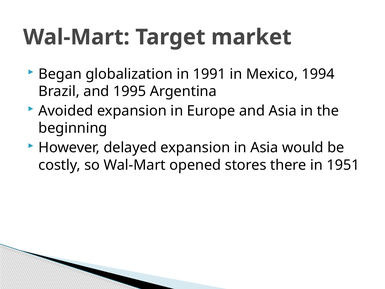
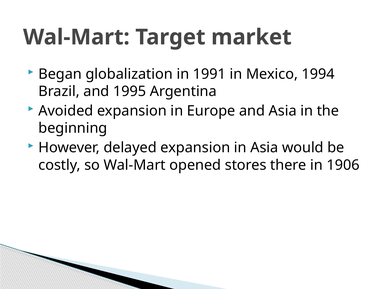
1951: 1951 -> 1906 (343, 165)
